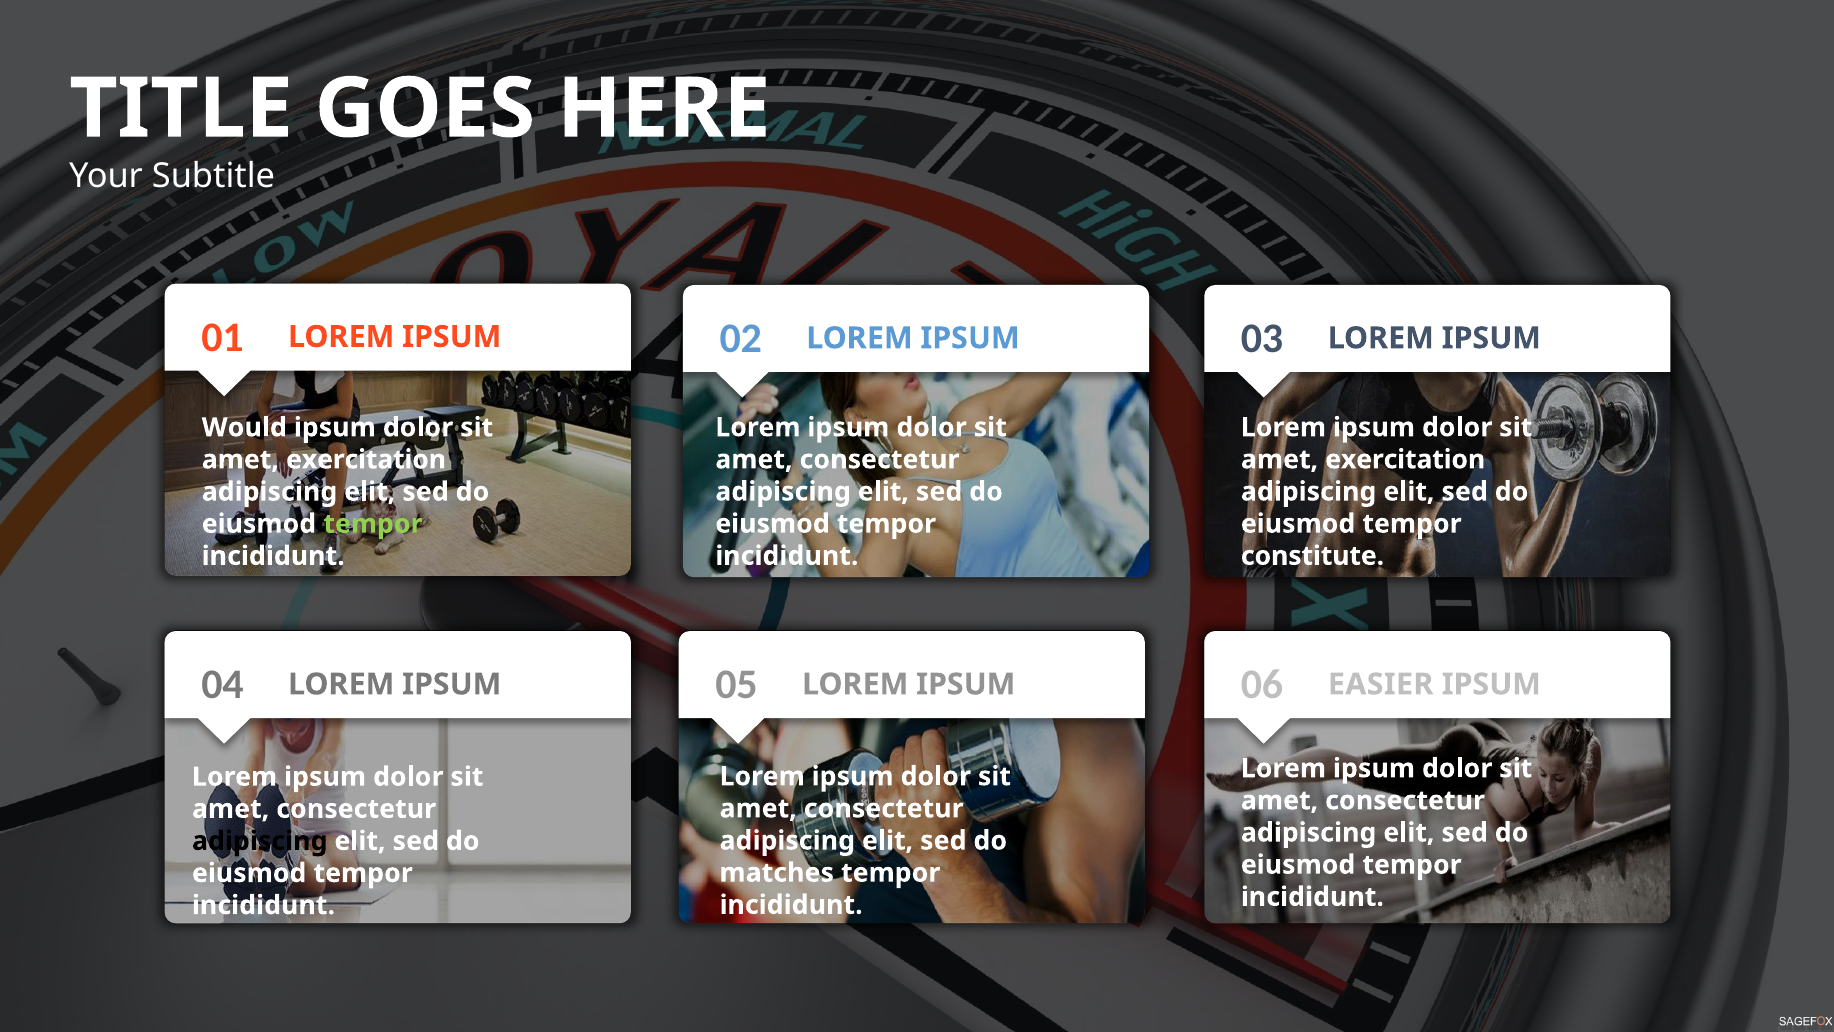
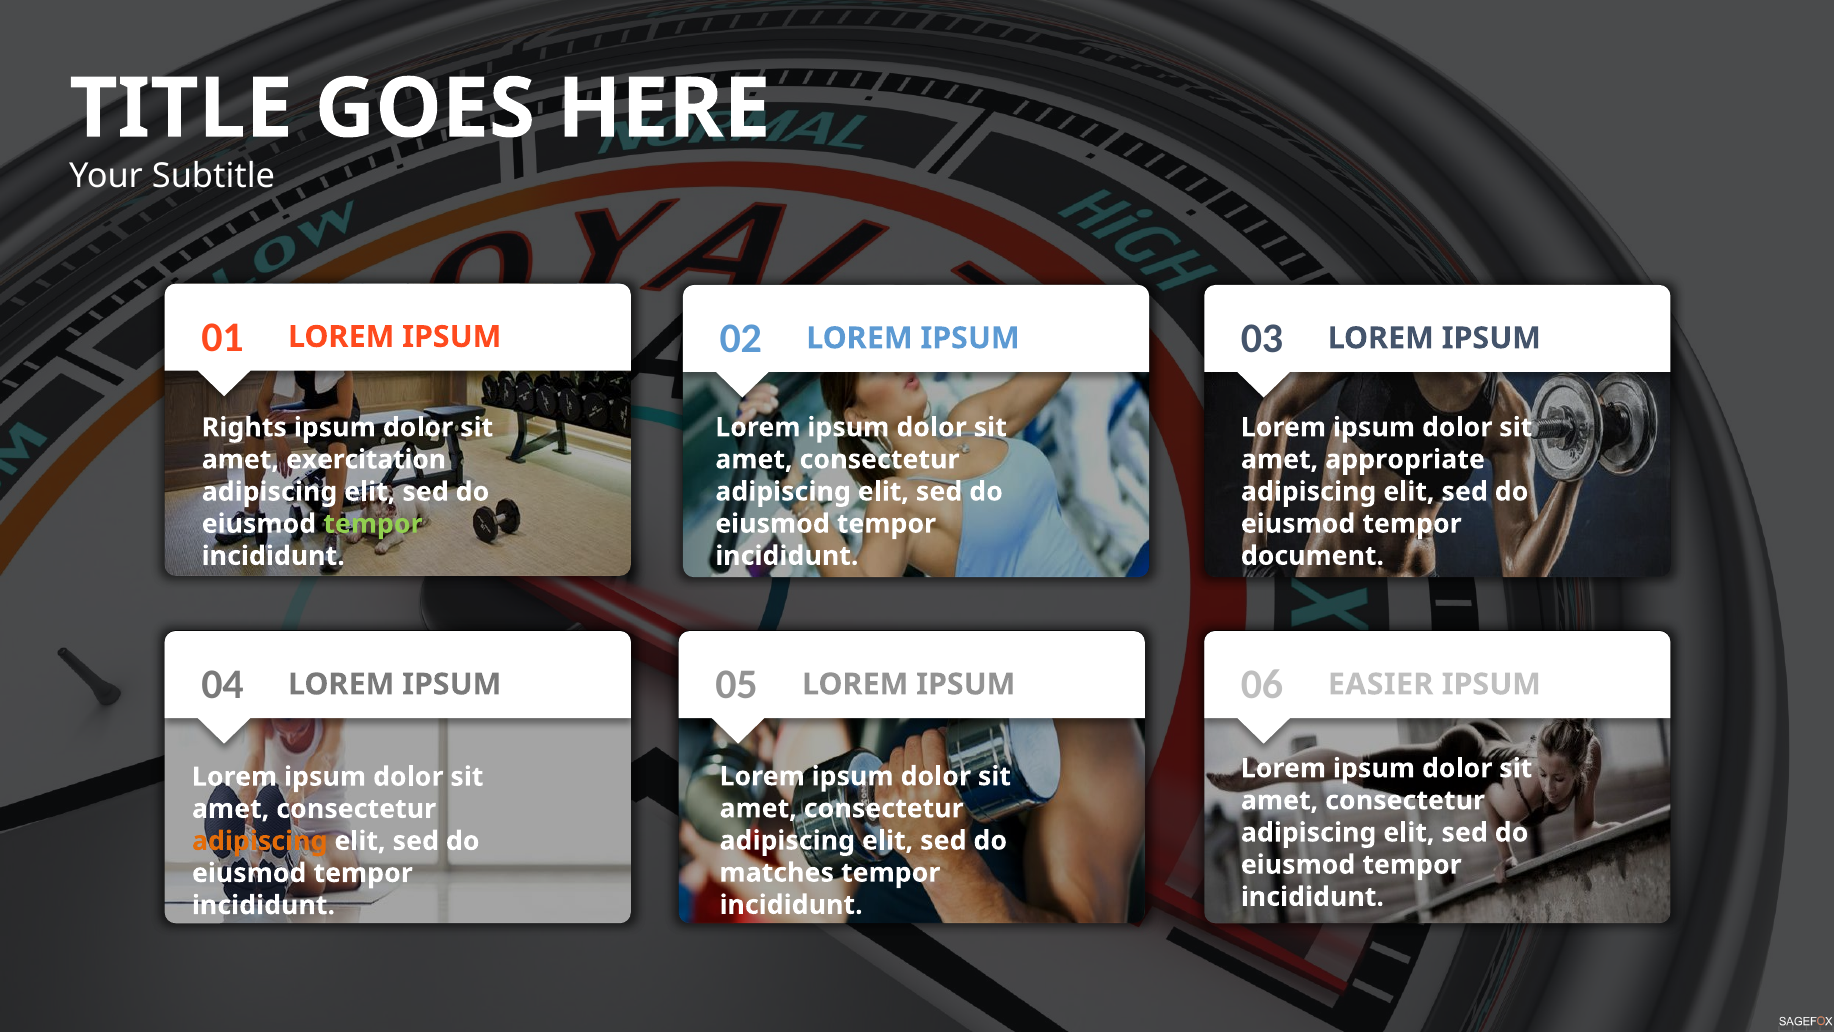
Would: Would -> Rights (244, 427)
exercitation: exercitation -> appropriate (1405, 459)
constitute: constitute -> document (1312, 556)
adipiscing colour: black -> orange (260, 841)
